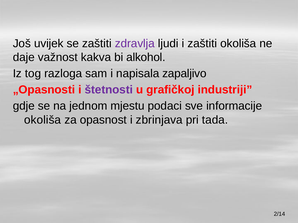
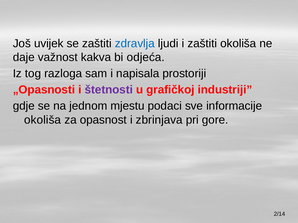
zdravlja colour: purple -> blue (135, 44)
alkohol: alkohol -> odjeća (146, 57)
zapaljivo: zapaljivo -> prostoriji (184, 74)
tada: tada -> gore (215, 120)
